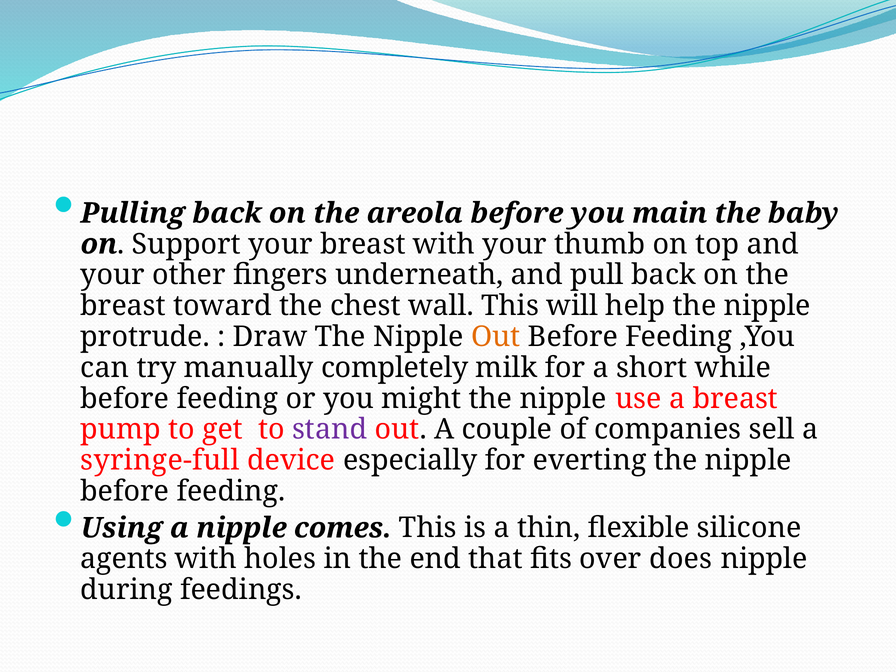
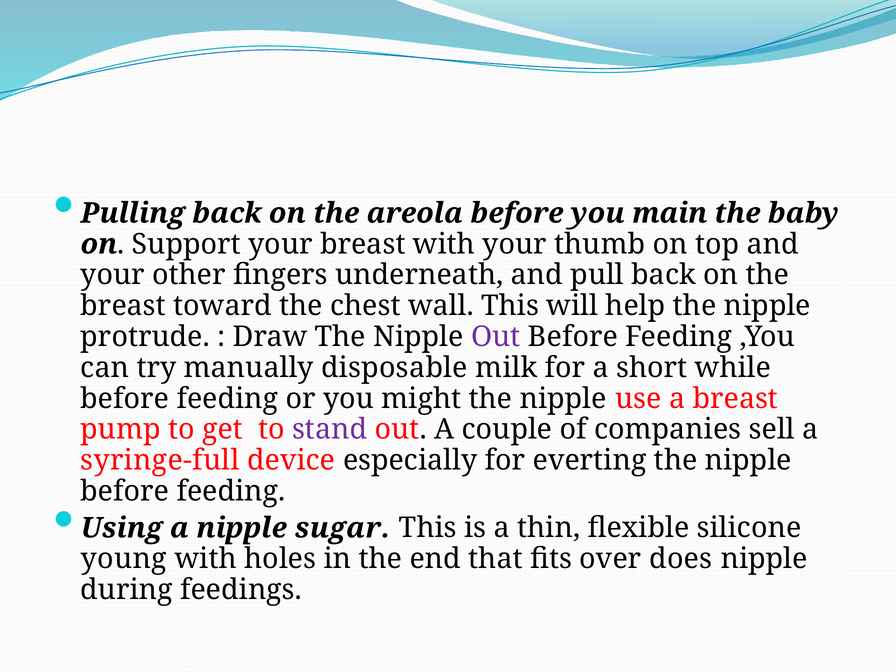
Out colour: orange -> purple (496, 337)
completely: completely -> disposable (394, 368)
comes: comes -> sugar (342, 528)
agents: agents -> young (124, 559)
